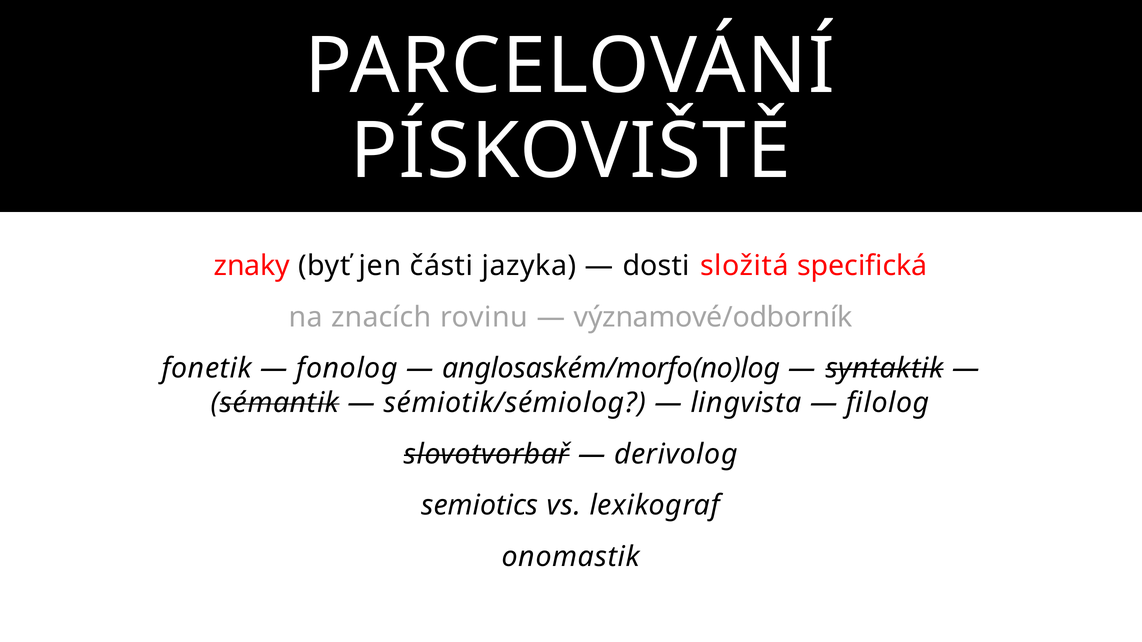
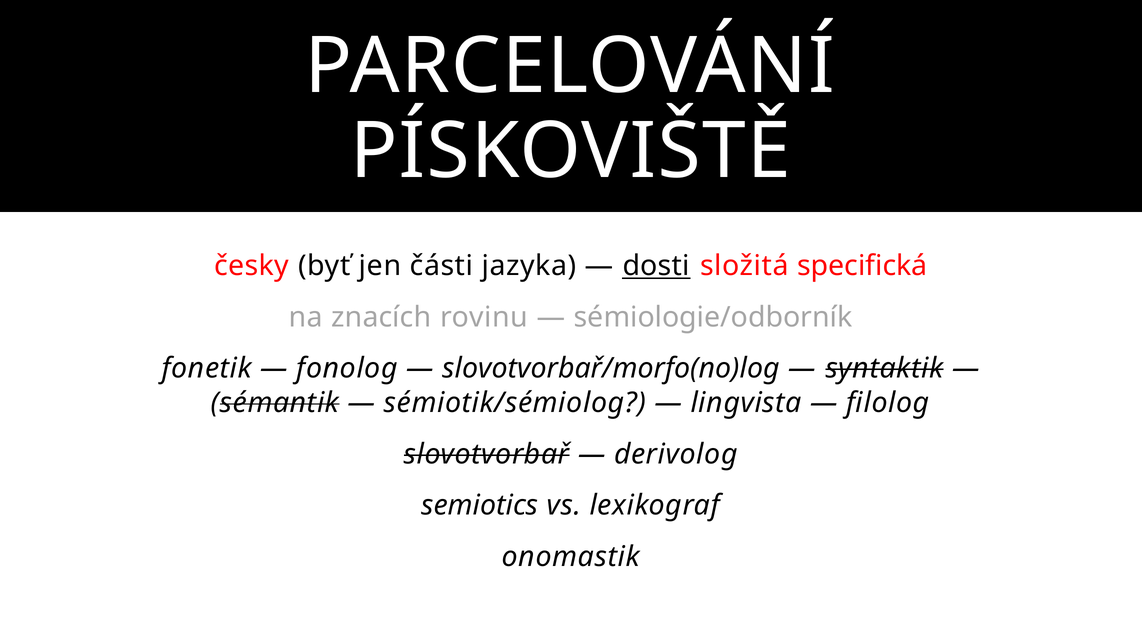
znaky: znaky -> česky (252, 266)
dosti underline: none -> present (656, 266)
významové/odborník: významové/odborník -> sémiologie/odborník (713, 317)
anglosaském/morfo(no)log: anglosaském/morfo(no)log -> slovotvorbař/morfo(no)log (611, 369)
